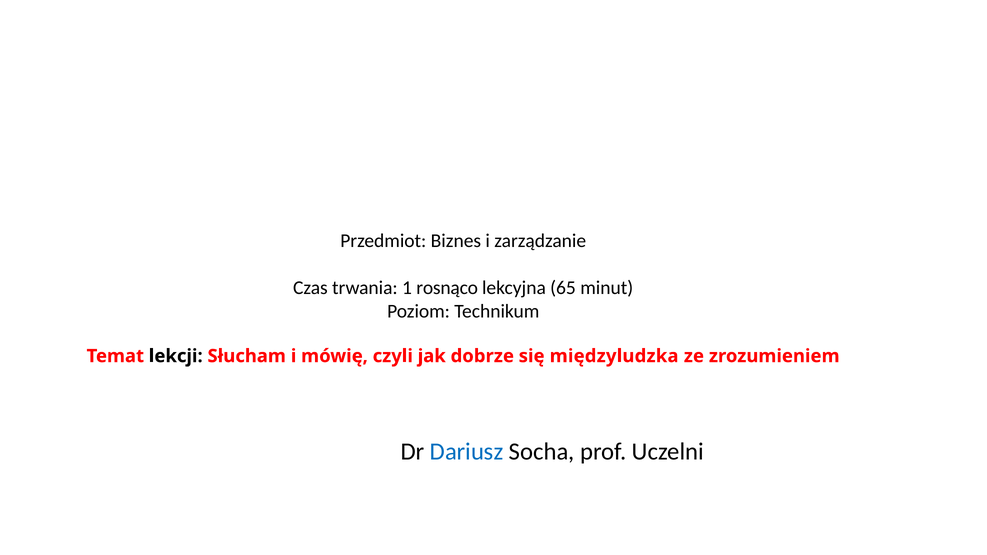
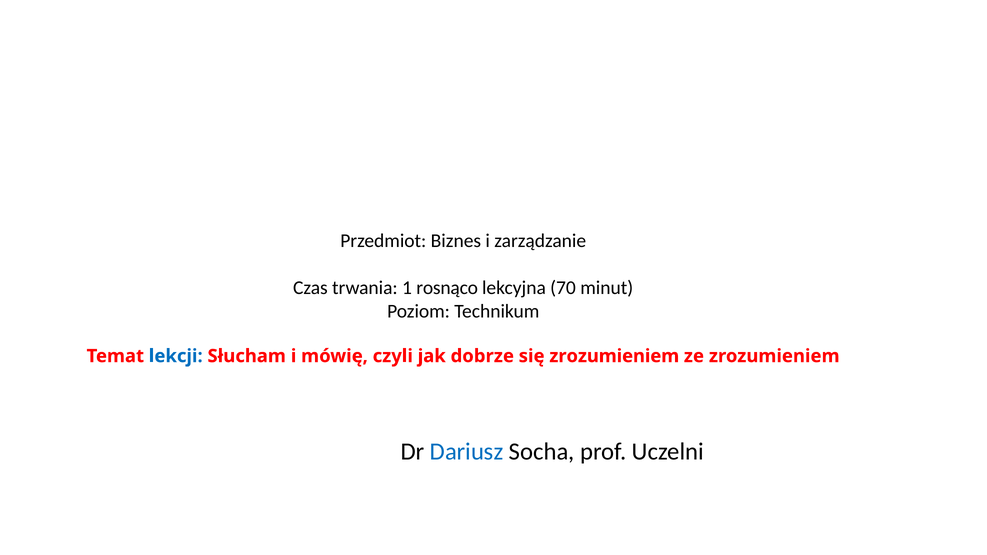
65: 65 -> 70 (563, 288)
lekcji colour: black -> blue (176, 356)
się międzyludzka: międzyludzka -> zrozumieniem (614, 356)
